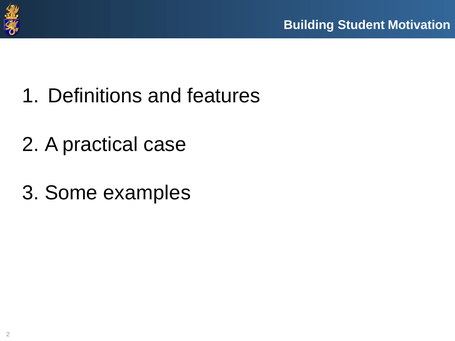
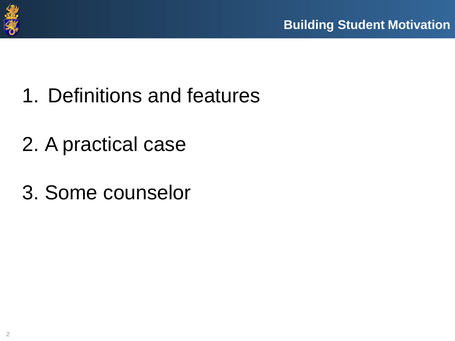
examples: examples -> counselor (147, 193)
